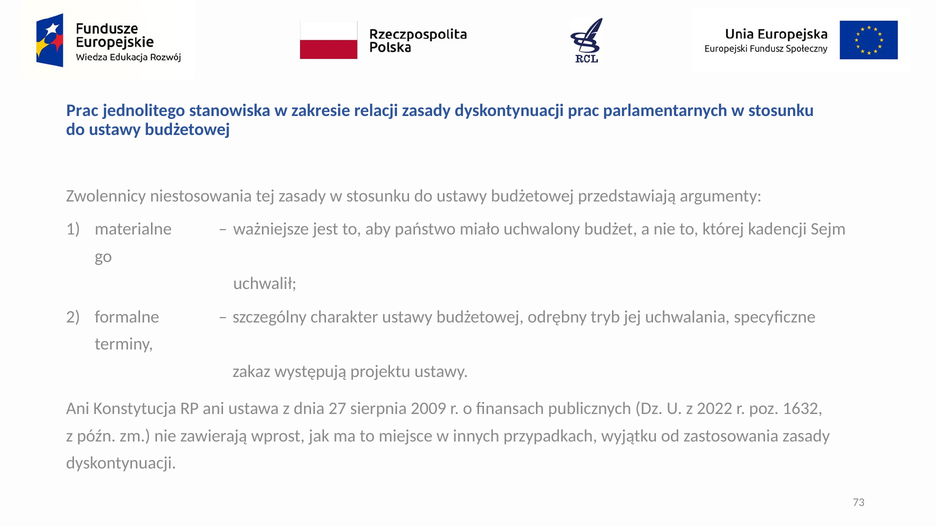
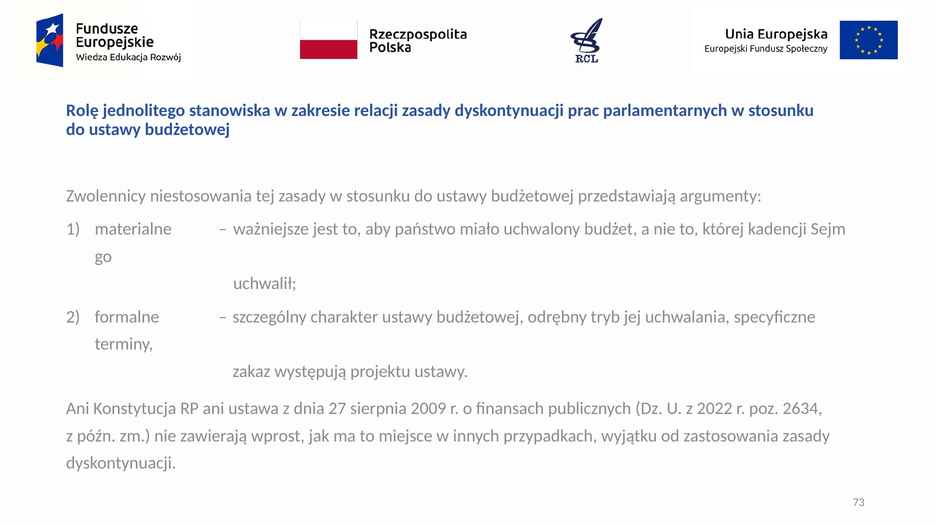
Prac: Prac -> Rolę (82, 111)
1632: 1632 -> 2634 (803, 409)
